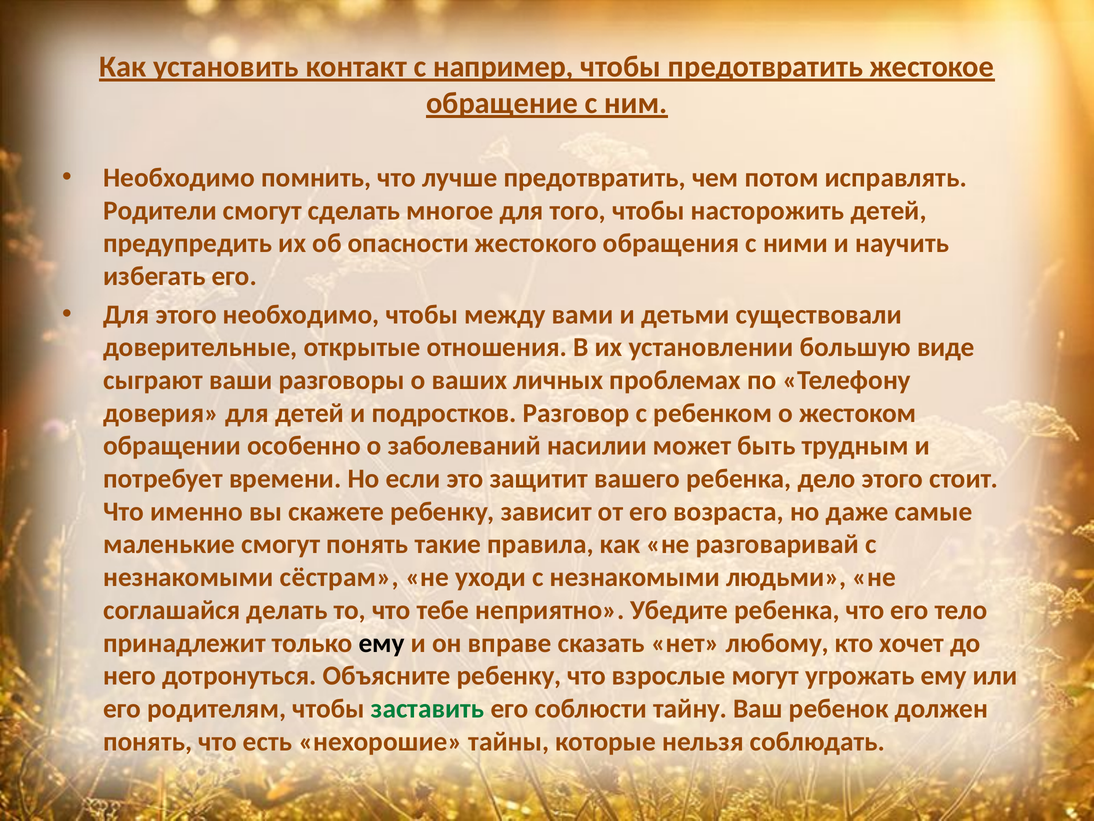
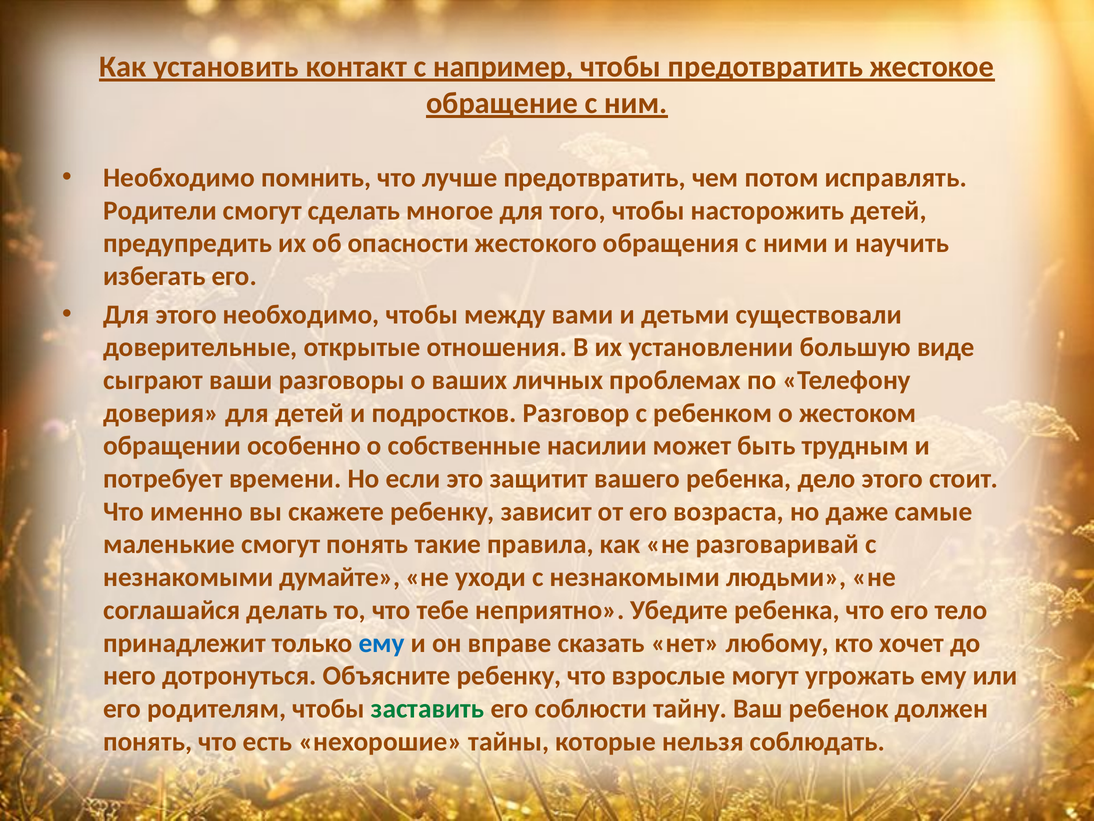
заболеваний: заболеваний -> собственные (464, 446)
сёстрам: сёстрам -> думайте (340, 577)
ему colour: black -> blue (382, 643)
